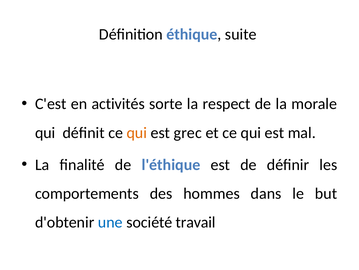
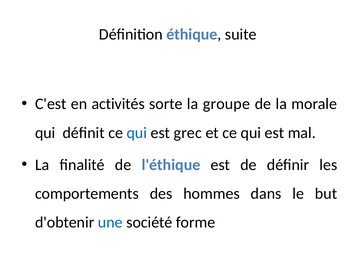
respect: respect -> groupe (226, 104)
qui colour: orange -> blue (137, 132)
travail: travail -> forme (196, 222)
